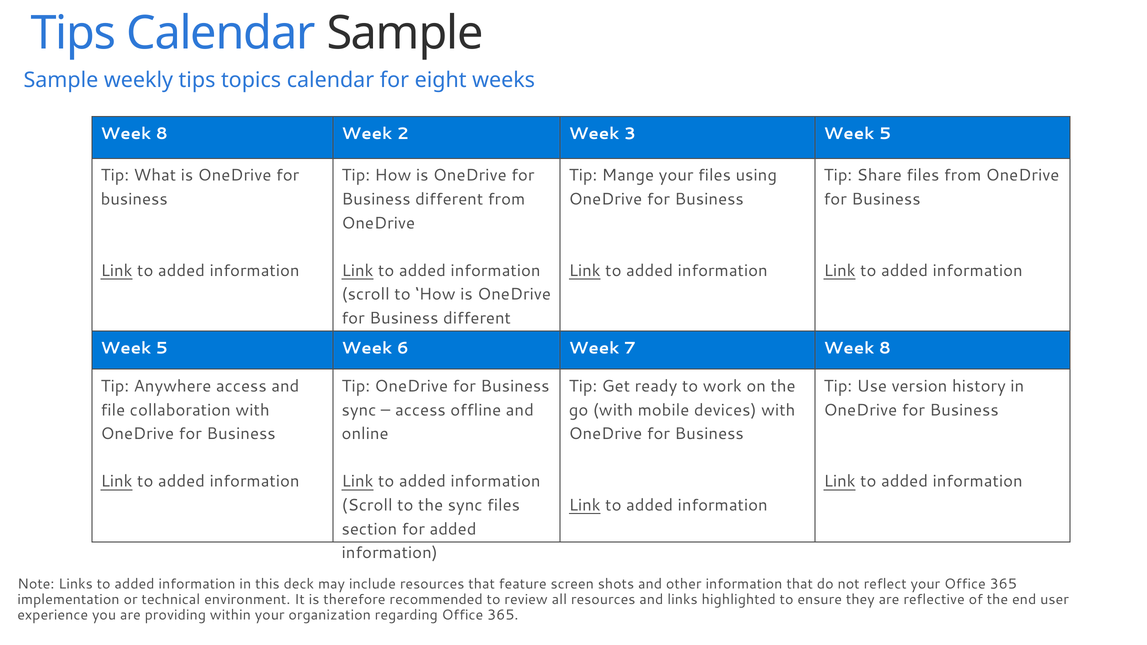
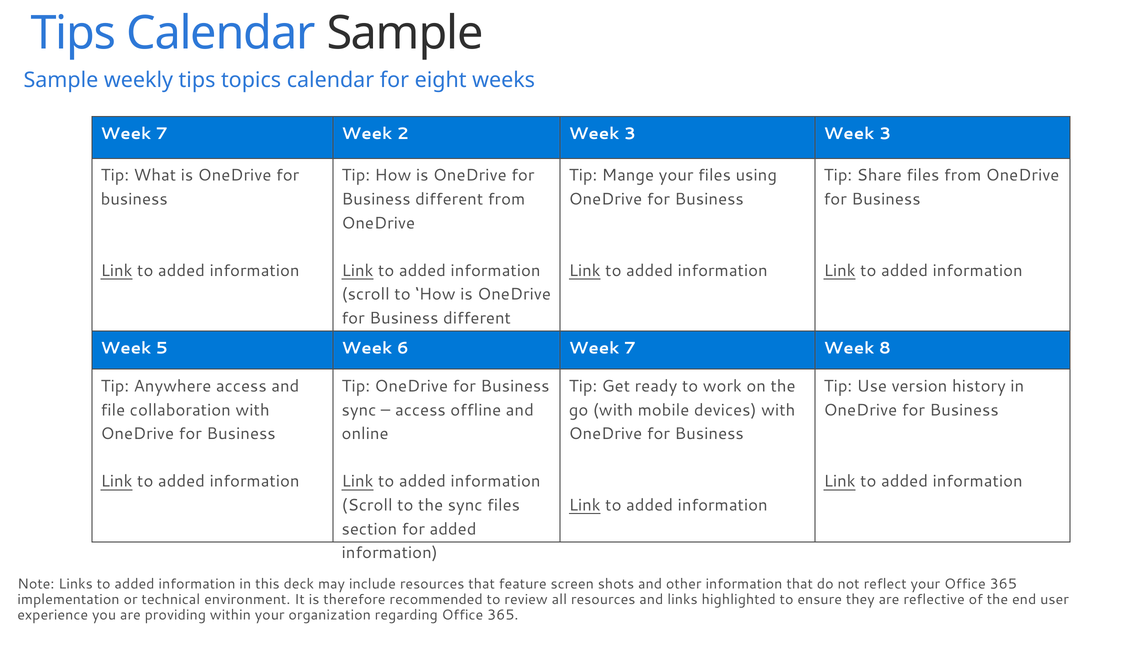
8: 8 -> 7 (162, 134)
3 Week 5: 5 -> 3 (885, 134)
